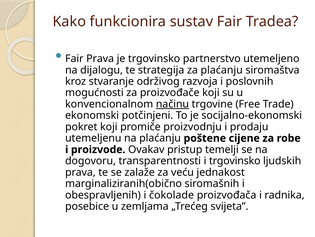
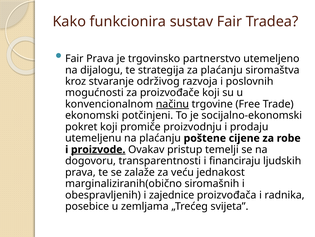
proizvode underline: none -> present (98, 149)
i trgovinsko: trgovinsko -> financiraju (235, 160)
čokolade: čokolade -> zajednice (172, 194)
